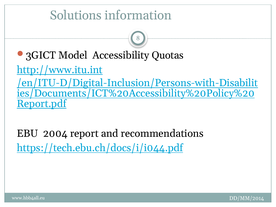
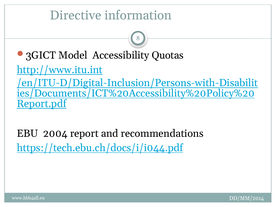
Solutions: Solutions -> Directive (76, 15)
